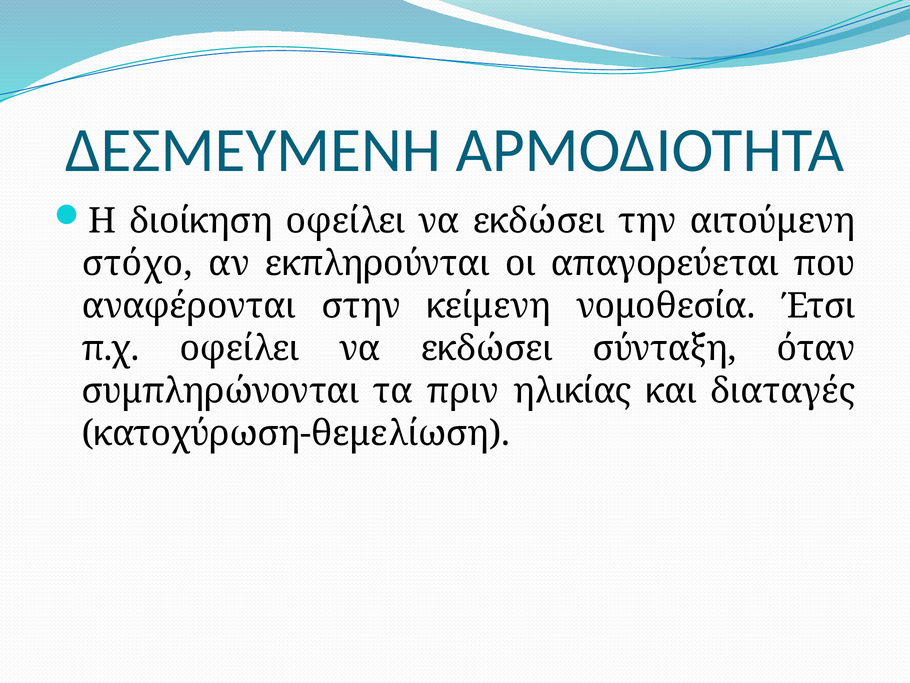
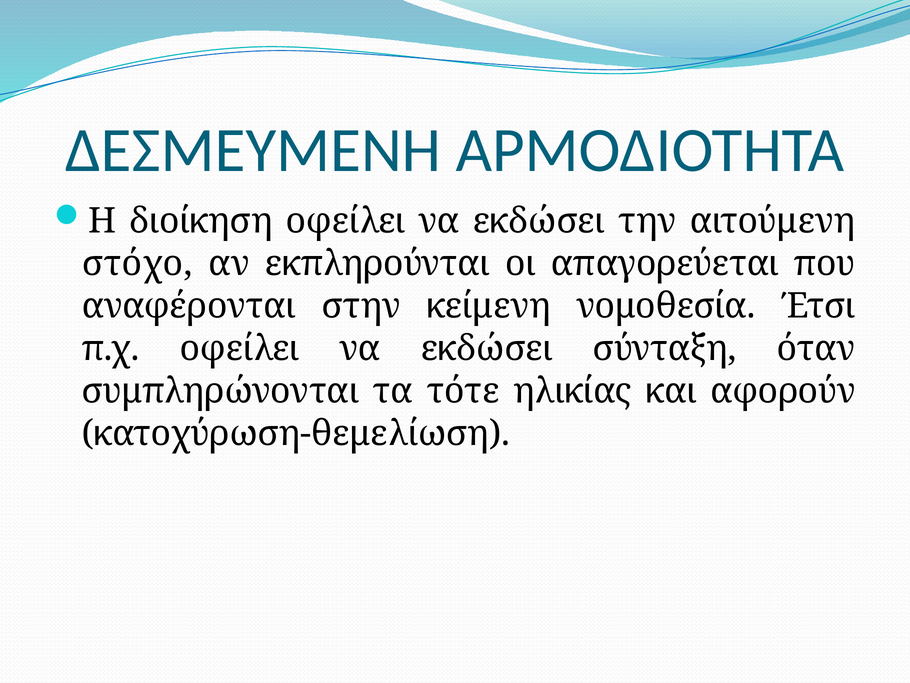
πριν: πριν -> τότε (463, 391)
διαταγές: διαταγές -> αφορούν (783, 391)
